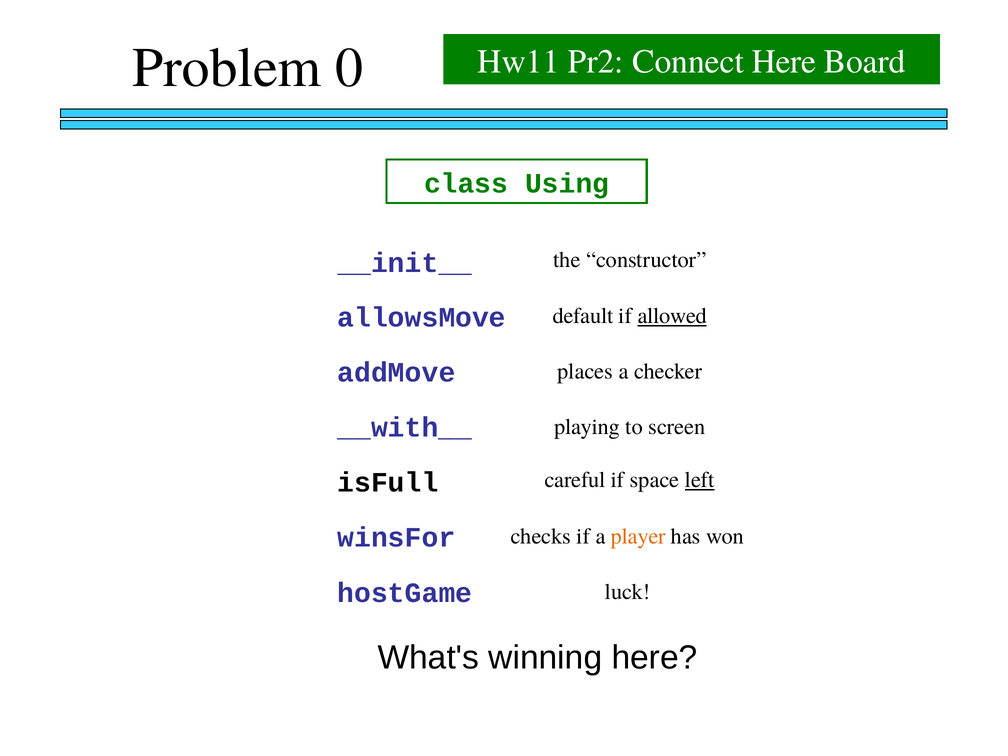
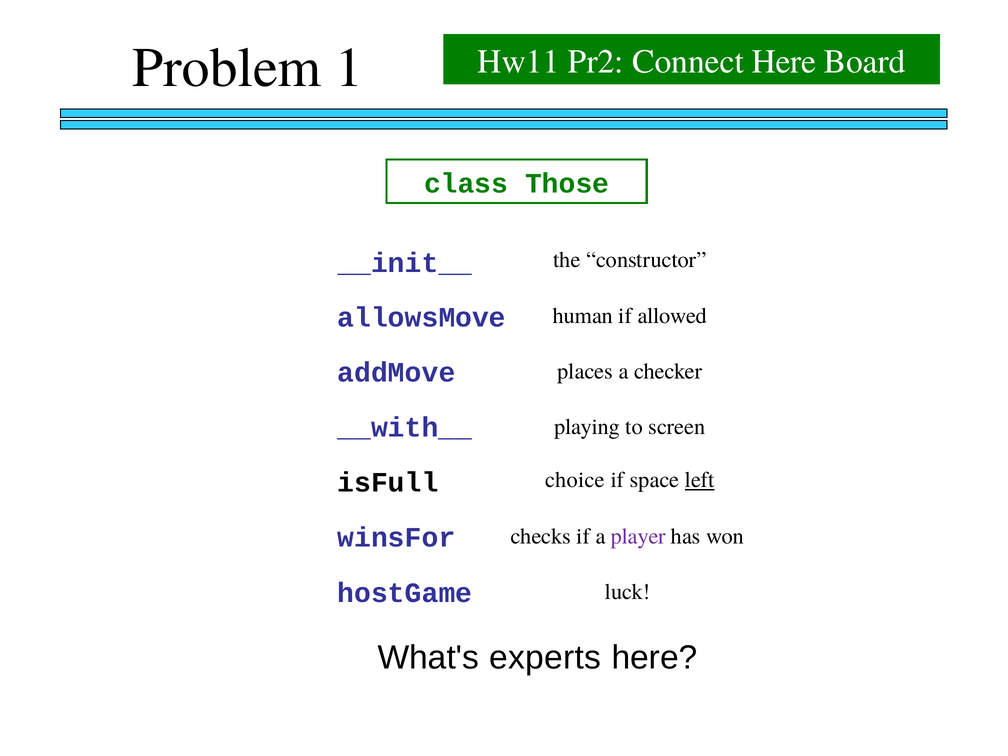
0: 0 -> 1 (349, 68)
Using: Using -> Those (567, 183)
default: default -> human (583, 316)
allowed underline: present -> none (672, 316)
careful: careful -> choice (575, 480)
player colour: orange -> purple (638, 536)
winning: winning -> experts (545, 657)
